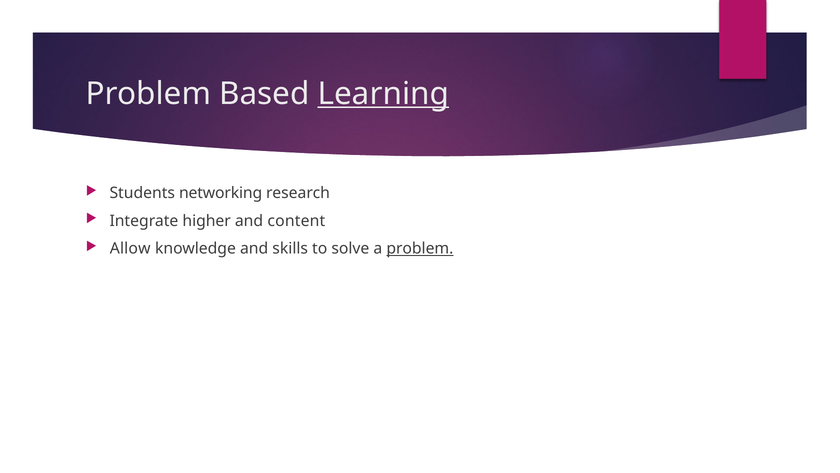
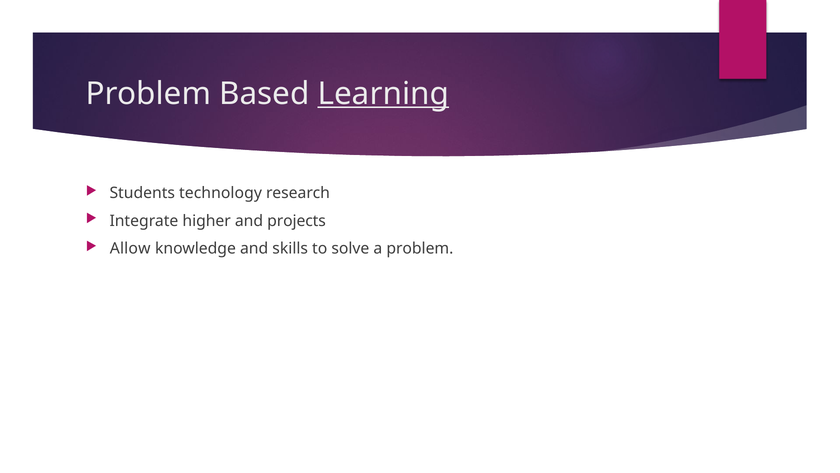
networking: networking -> technology (221, 193)
content: content -> projects (297, 221)
problem underline: present -> none (420, 248)
